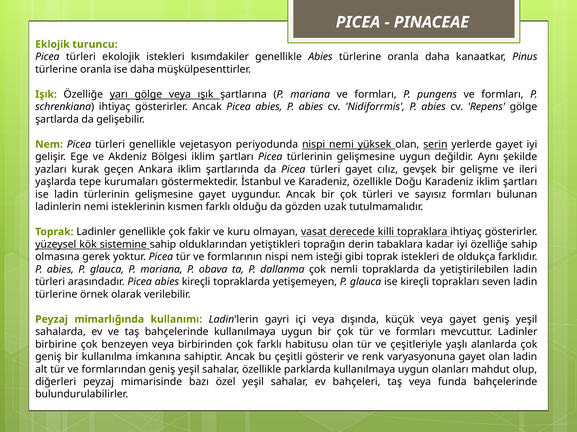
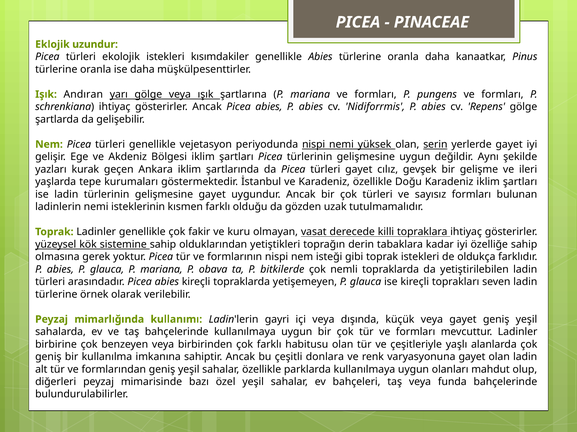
turuncu: turuncu -> uzundur (95, 44)
Işık Özelliğe: Özelliğe -> Andıran (83, 95)
dallanma: dallanma -> bitkilerde (282, 270)
gösterir: gösterir -> donlara (325, 357)
